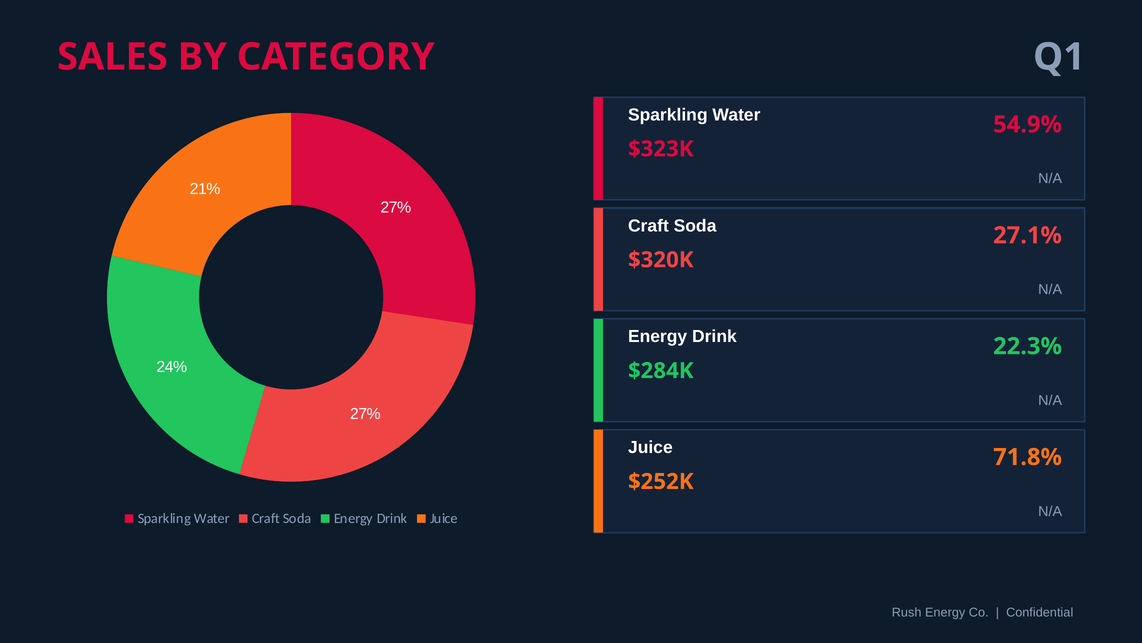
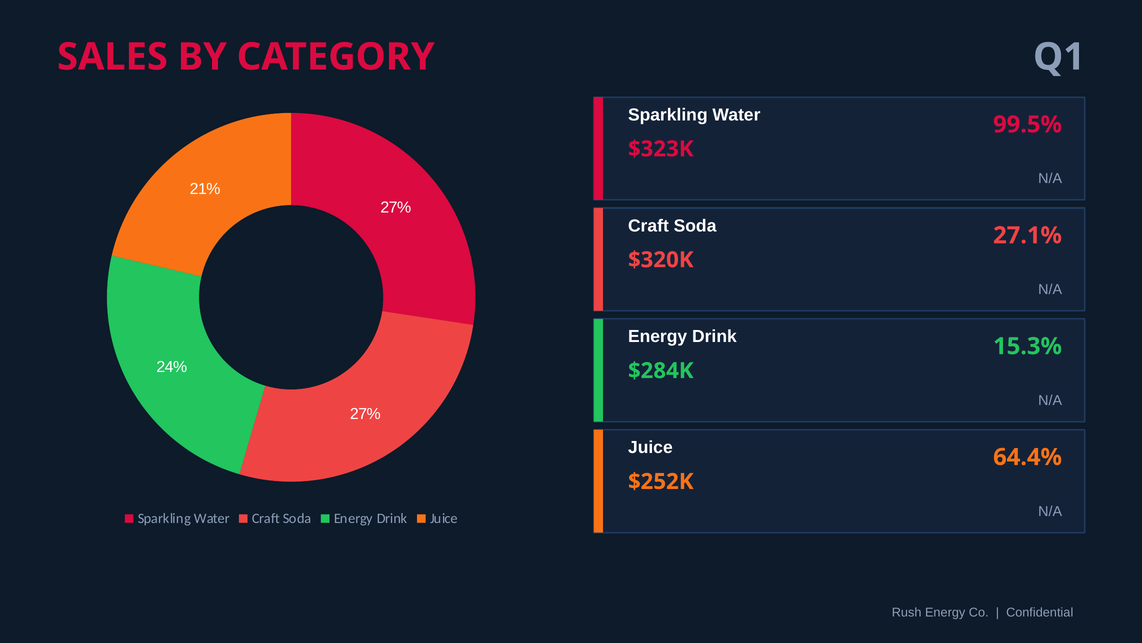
54.9%: 54.9% -> 99.5% (1028, 124)
22.3%: 22.3% -> 15.3% (1028, 346)
71.8%: 71.8% -> 64.4% (1028, 457)
